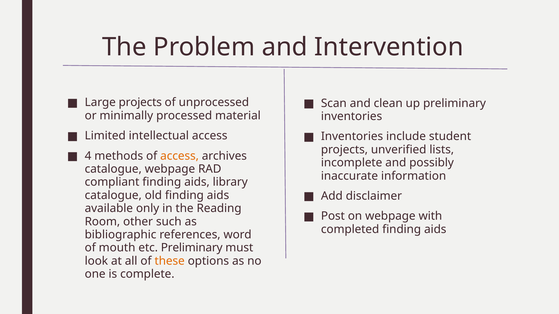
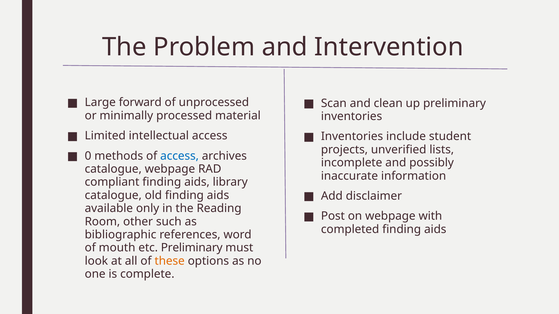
Large projects: projects -> forward (140, 103)
4: 4 -> 0 (88, 156)
access colour: orange -> blue (180, 156)
